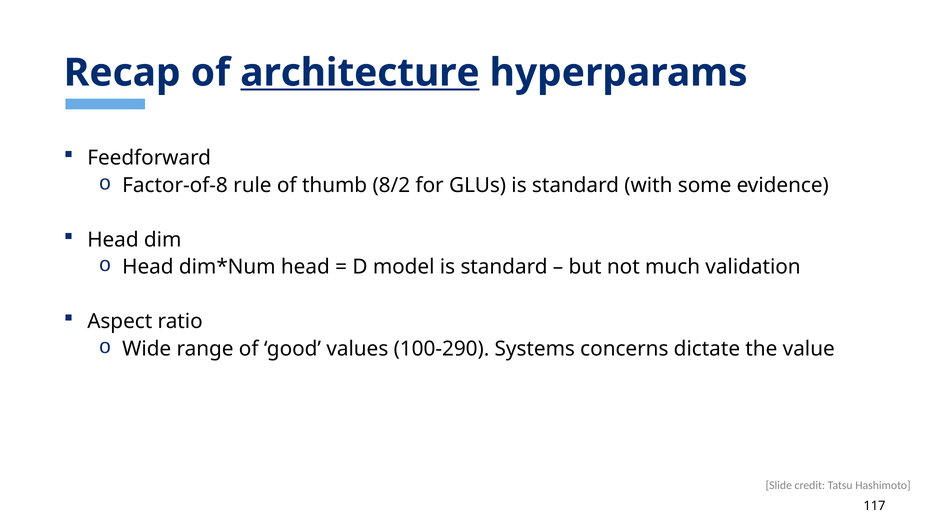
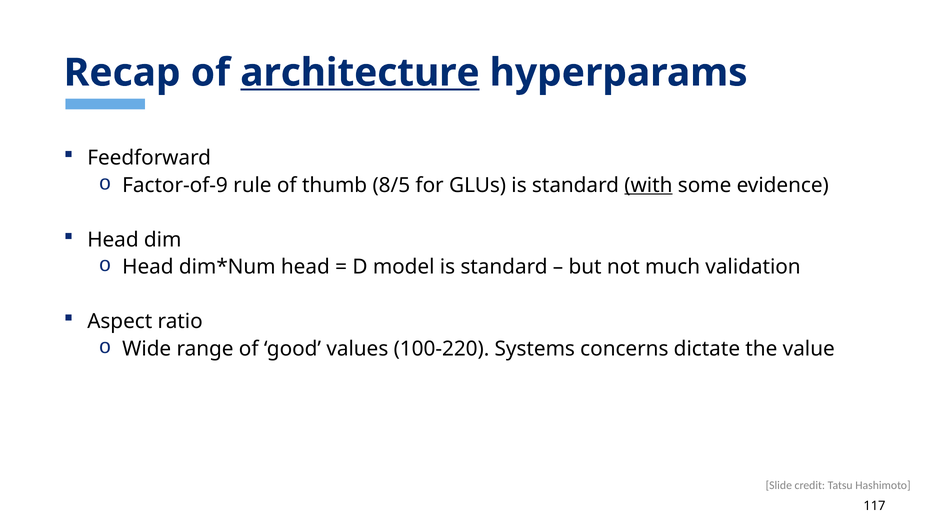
Factor-of-8: Factor-of-8 -> Factor-of-9 (175, 185)
8/2: 8/2 -> 8/5 (391, 185)
with underline: none -> present (648, 185)
100-290: 100-290 -> 100-220 (441, 349)
